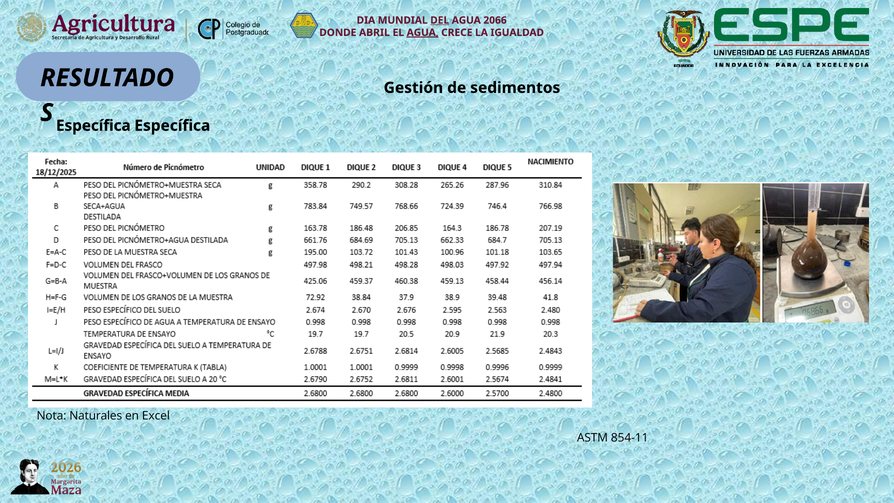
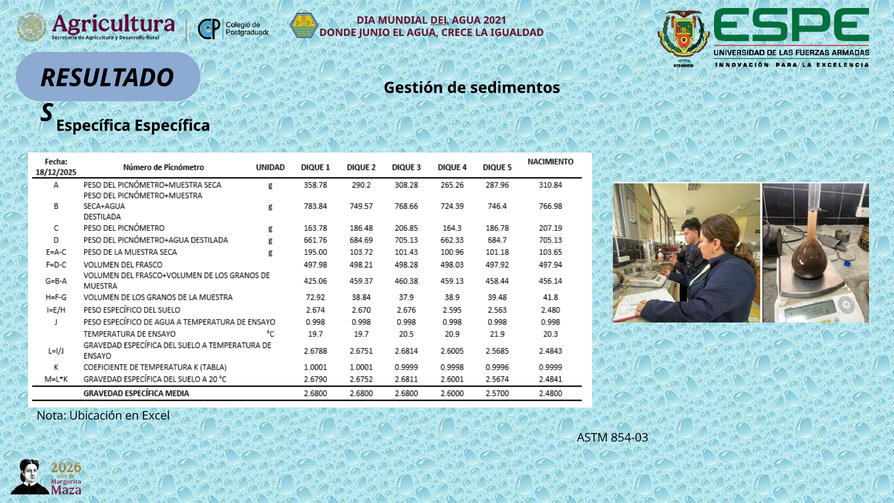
2066: 2066 -> 2021 (495, 20)
ABRIL: ABRIL -> JUNIO (375, 33)
AGUA underline: present -> none (423, 33)
Naturales: Naturales -> Ubicación (96, 416)
854-11: 854-11 -> 854-03 (630, 438)
